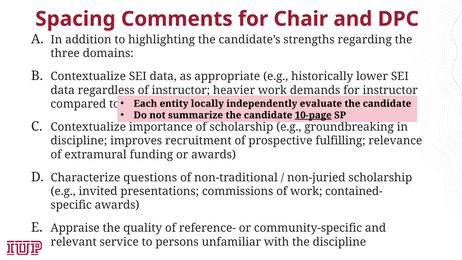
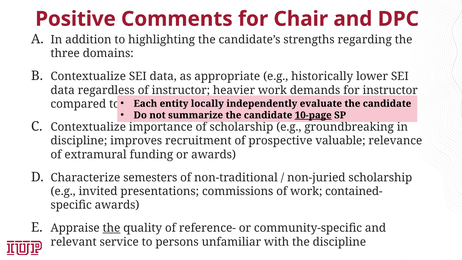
Spacing: Spacing -> Positive (76, 19)
fulfilling: fulfilling -> valuable (340, 141)
questions: questions -> semesters (150, 177)
the underline: none -> present (111, 228)
